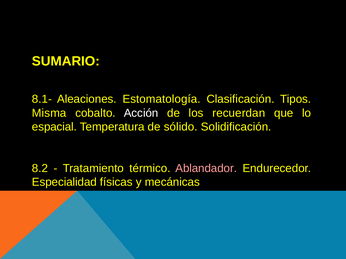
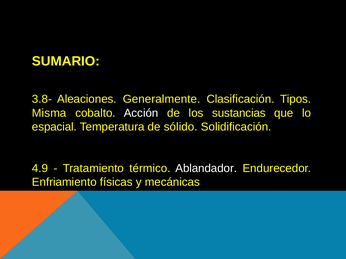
8.1-: 8.1- -> 3.8- (42, 99)
Estomatología: Estomatología -> Generalmente (162, 99)
recuerdan: recuerdan -> sustancias (239, 113)
8.2: 8.2 -> 4.9 (40, 169)
Ablandador colour: pink -> white (206, 169)
Especialidad: Especialidad -> Enfriamiento (64, 182)
